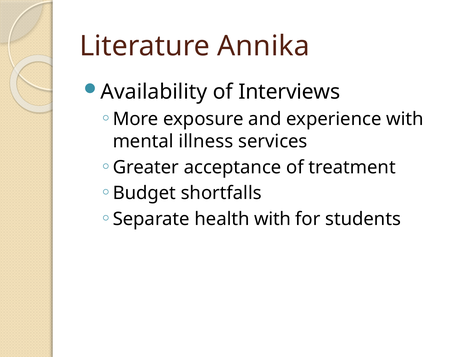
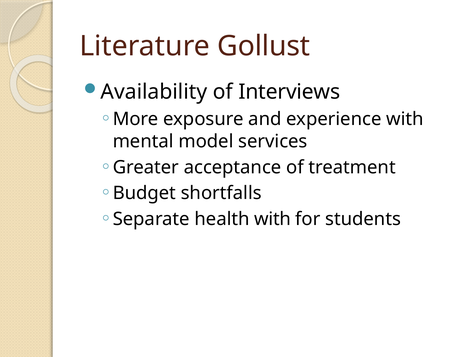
Annika: Annika -> Gollust (264, 46)
illness: illness -> model (206, 141)
